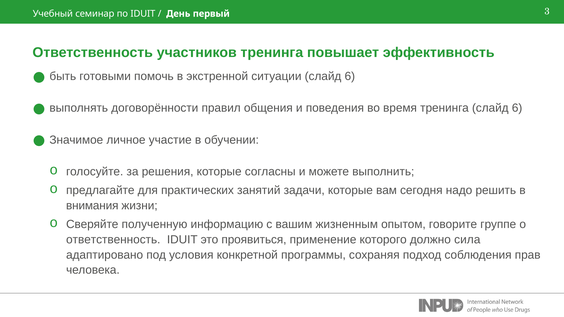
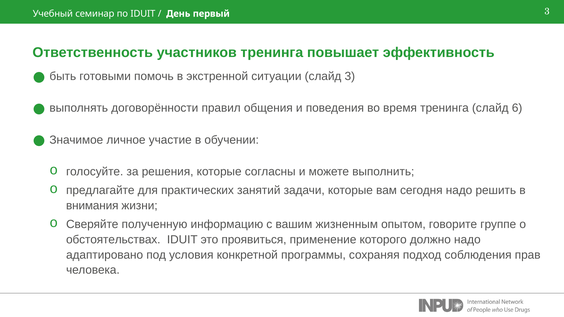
ситуации слайд 6: 6 -> 3 (350, 76)
ответственность: ответственность -> обстоятельствах (113, 240)
должно сила: сила -> надо (467, 240)
